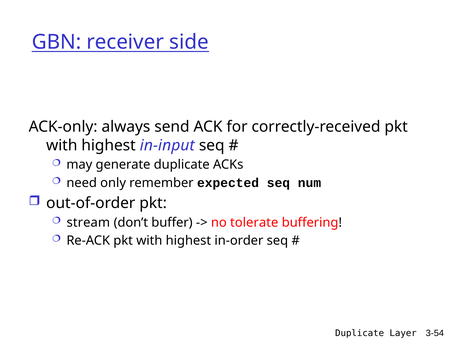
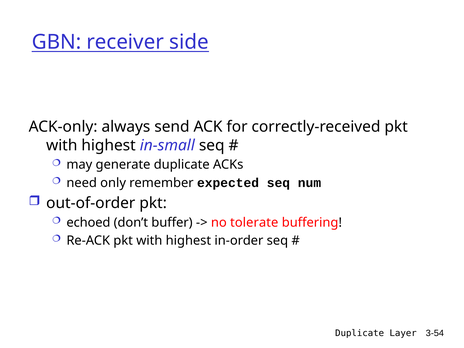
in-input: in-input -> in-small (167, 145)
stream: stream -> echoed (88, 222)
